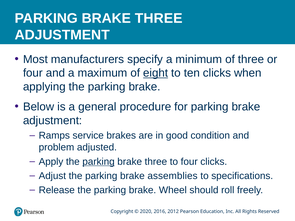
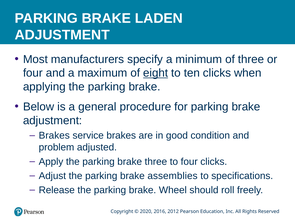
THREE: THREE -> LADEN (159, 18)
Ramps: Ramps -> Brakes (54, 136)
parking underline: present -> none (99, 162)
